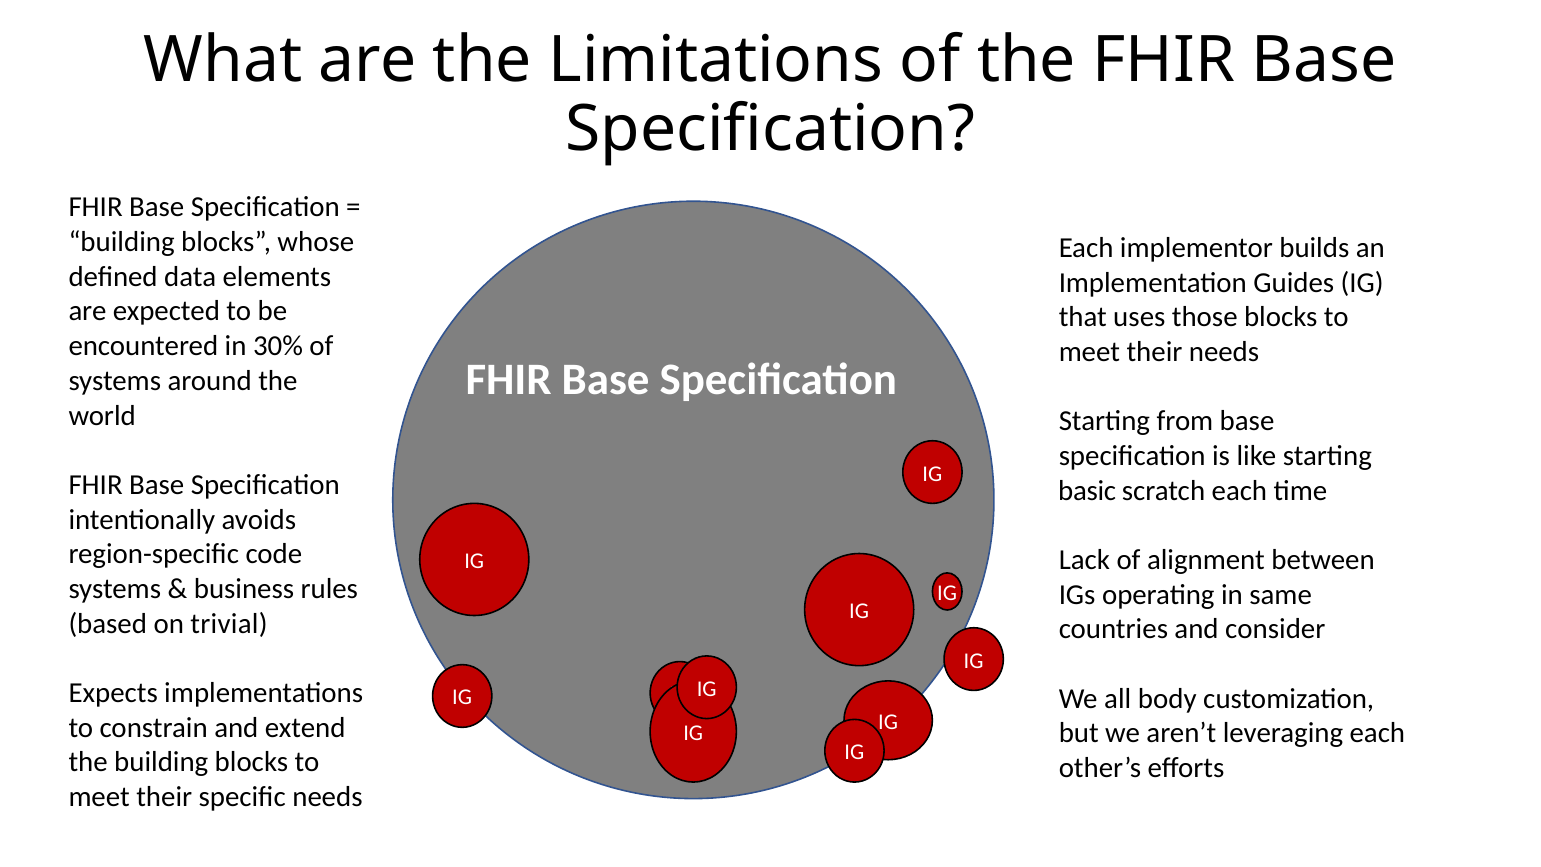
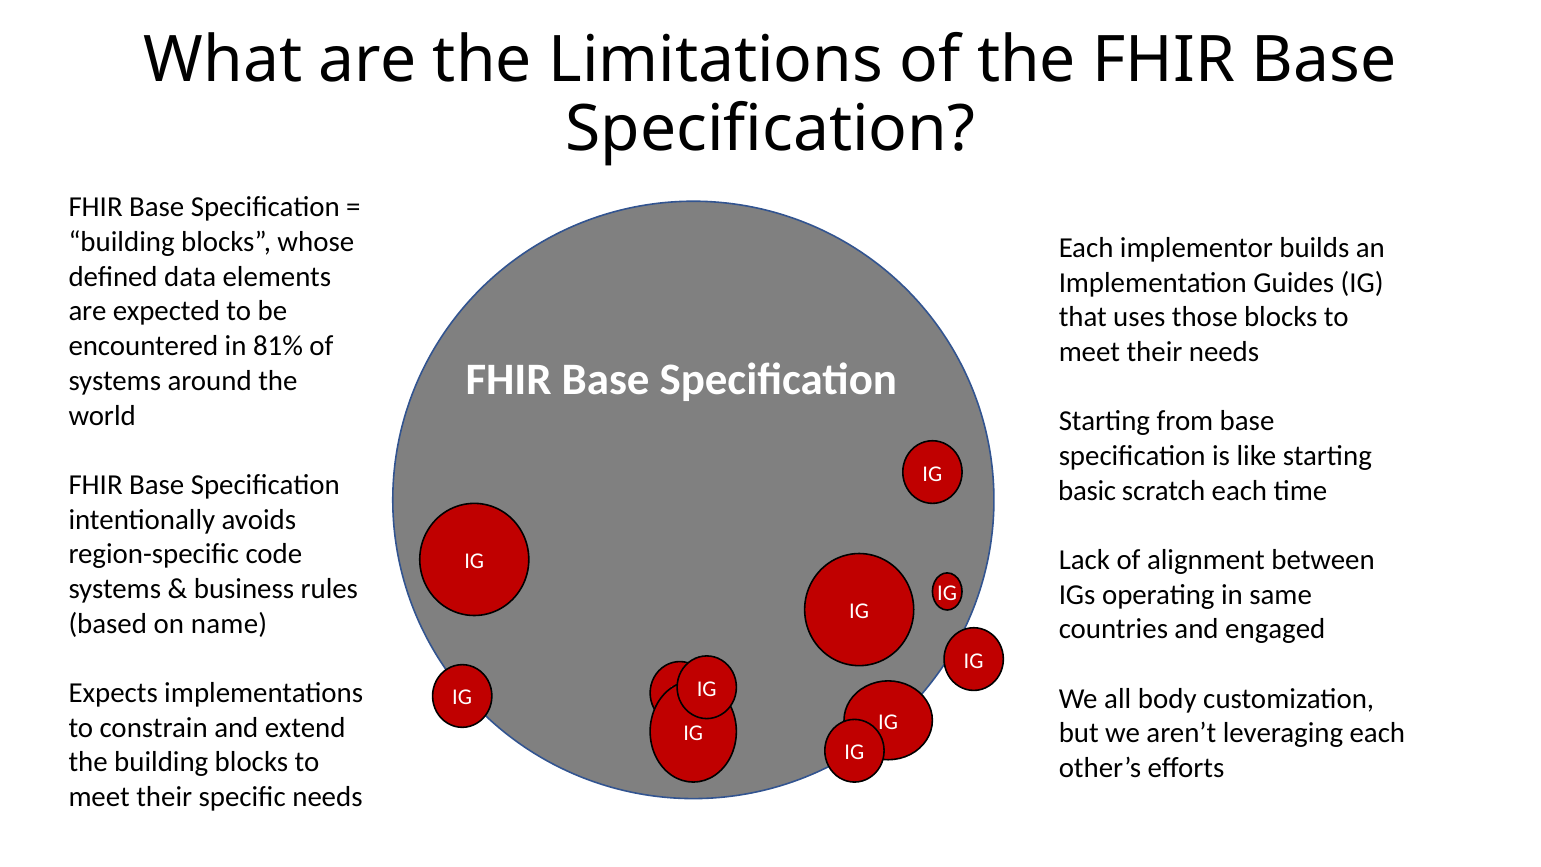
30%: 30% -> 81% (278, 346)
trivial: trivial -> name (229, 623)
consider: consider -> engaged (1275, 629)
